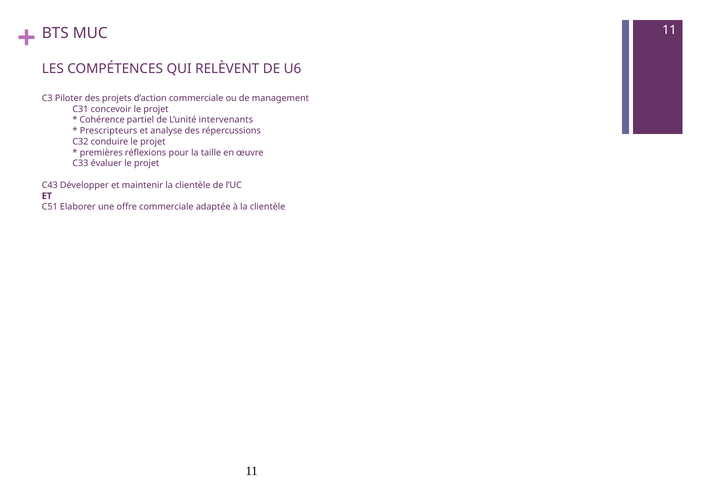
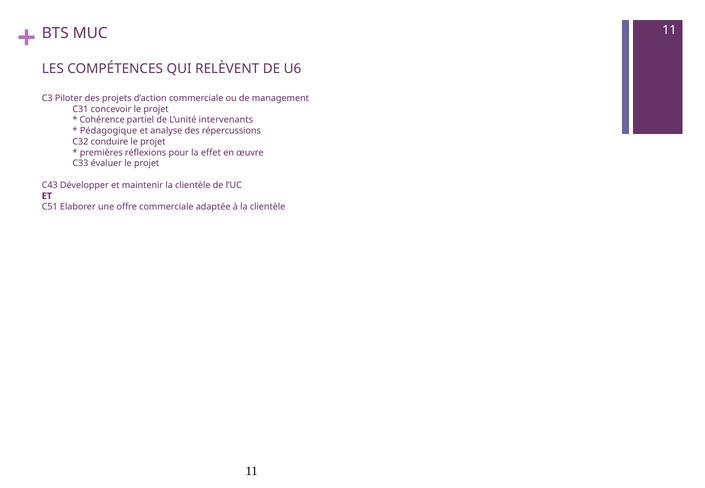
Prescripteurs: Prescripteurs -> Pédagogique (109, 131)
taille: taille -> effet (211, 153)
